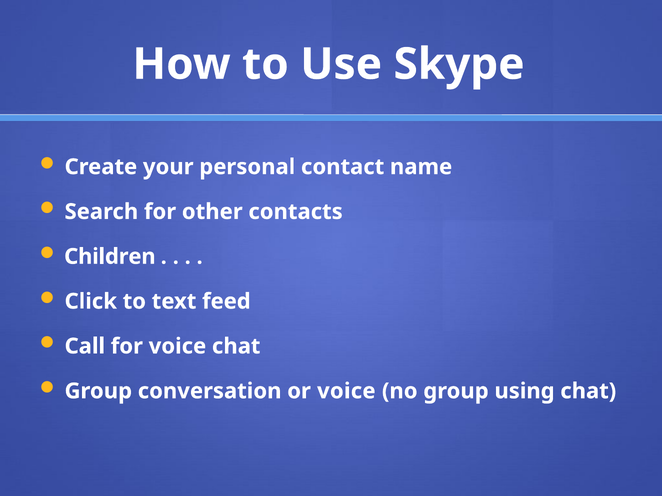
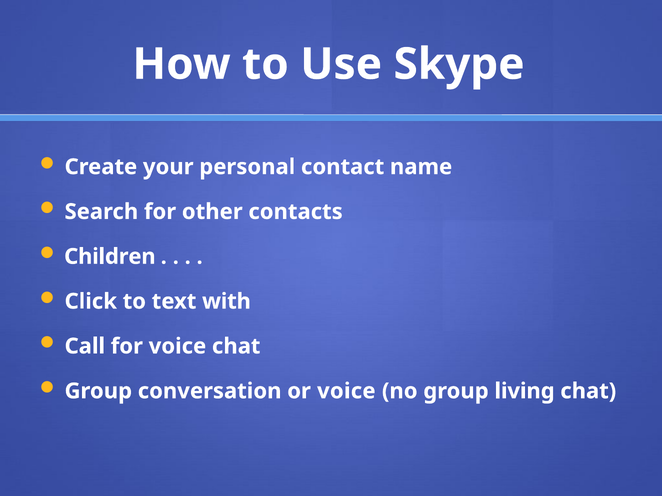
feed: feed -> with (226, 302)
using: using -> living (525, 391)
